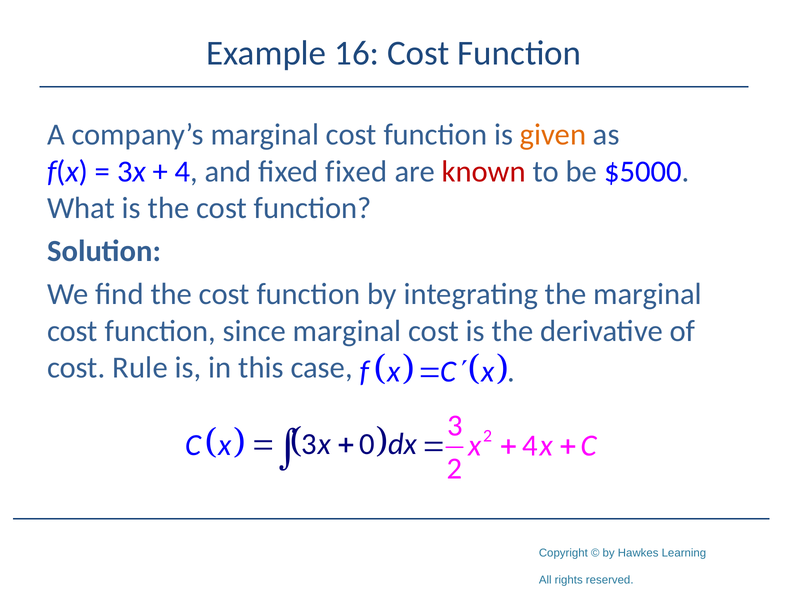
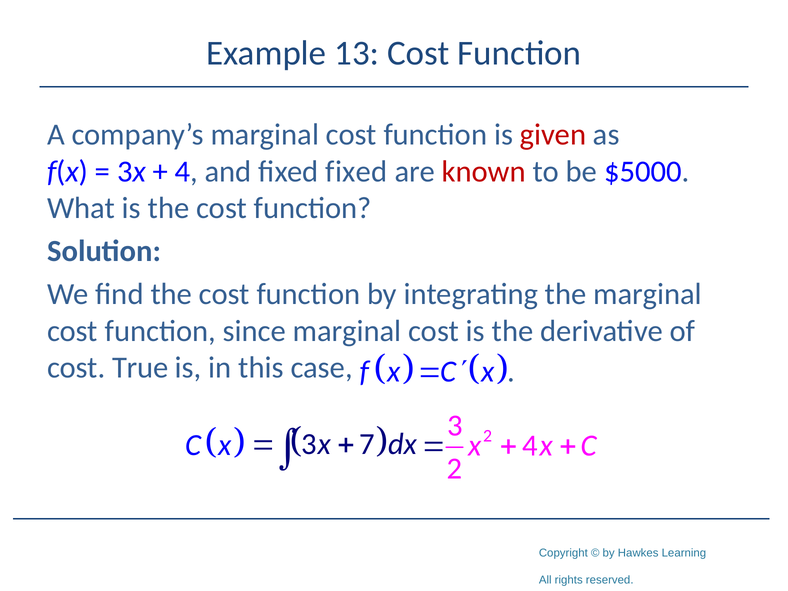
16: 16 -> 13 (357, 53)
given colour: orange -> red (553, 135)
Rule: Rule -> True (140, 368)
0: 0 -> 7 (367, 444)
